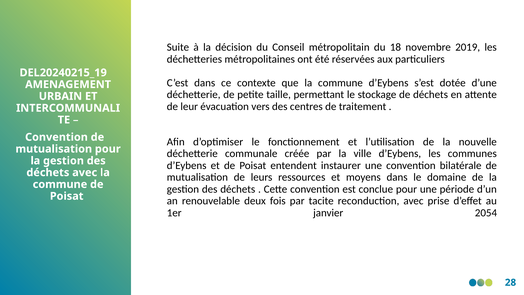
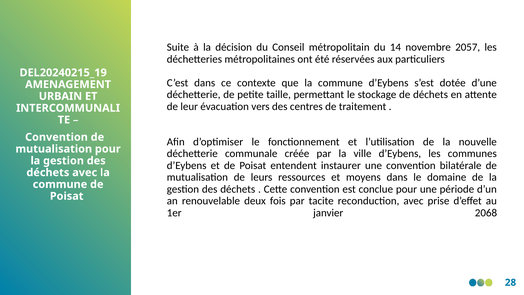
18: 18 -> 14 (395, 47)
2019: 2019 -> 2057 (468, 47)
2054: 2054 -> 2068 (486, 213)
